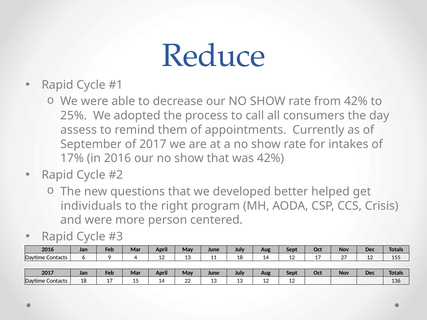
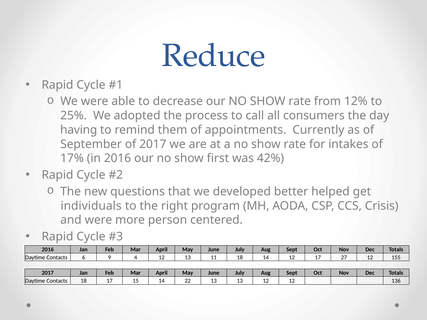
from 42%: 42% -> 12% (356, 101)
assess: assess -> having (79, 130)
show that: that -> first (218, 158)
